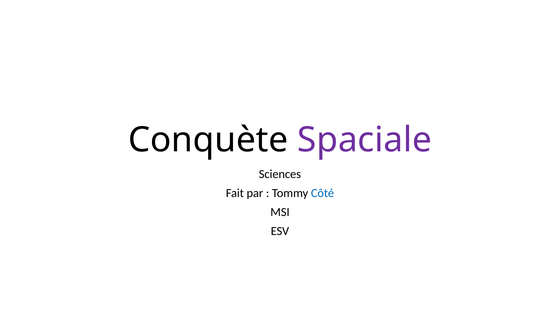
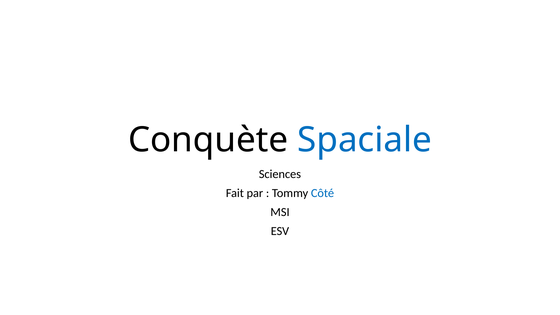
Spaciale colour: purple -> blue (365, 140)
